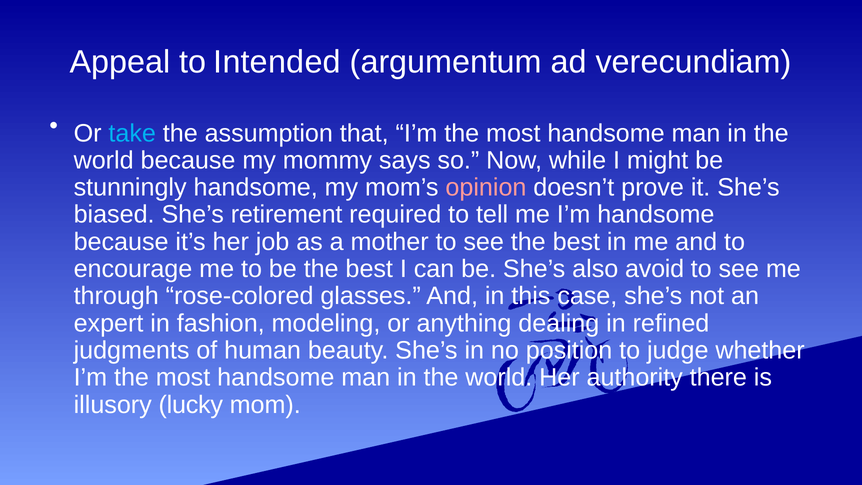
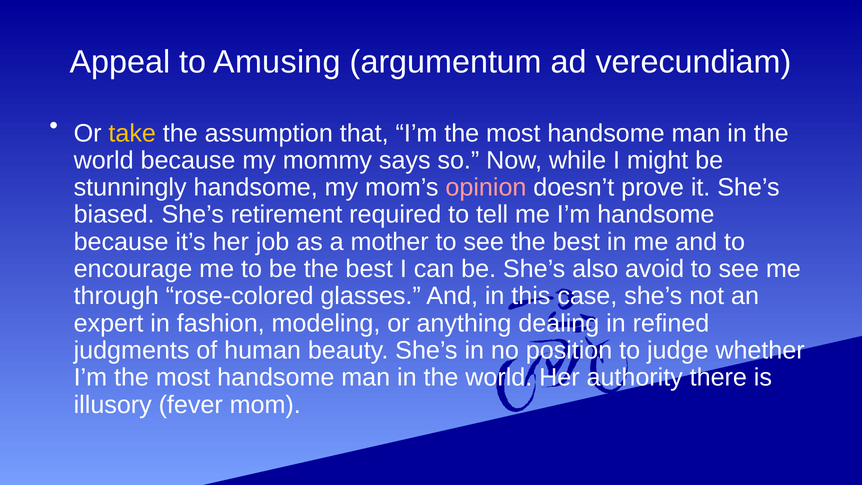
Intended: Intended -> Amusing (277, 62)
take colour: light blue -> yellow (132, 133)
lucky: lucky -> fever (191, 405)
